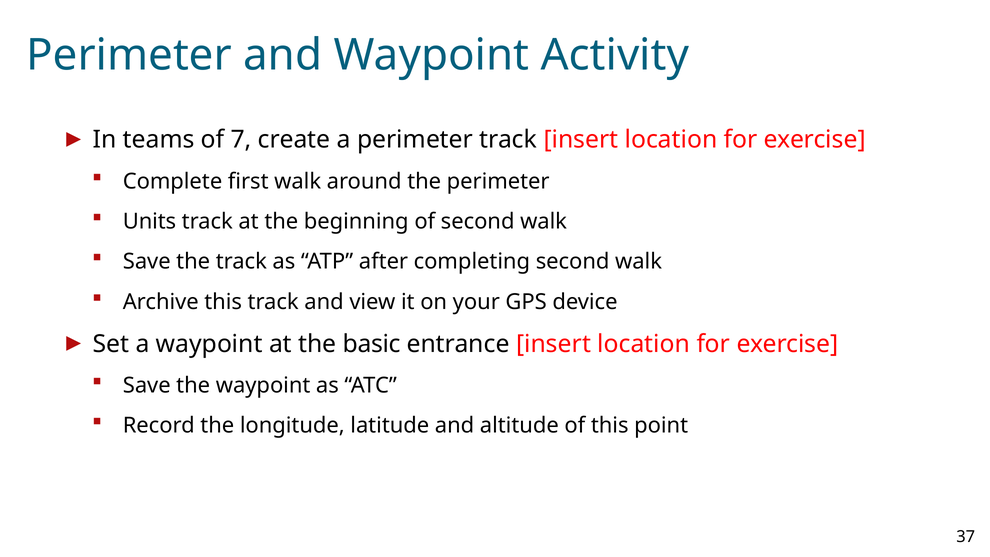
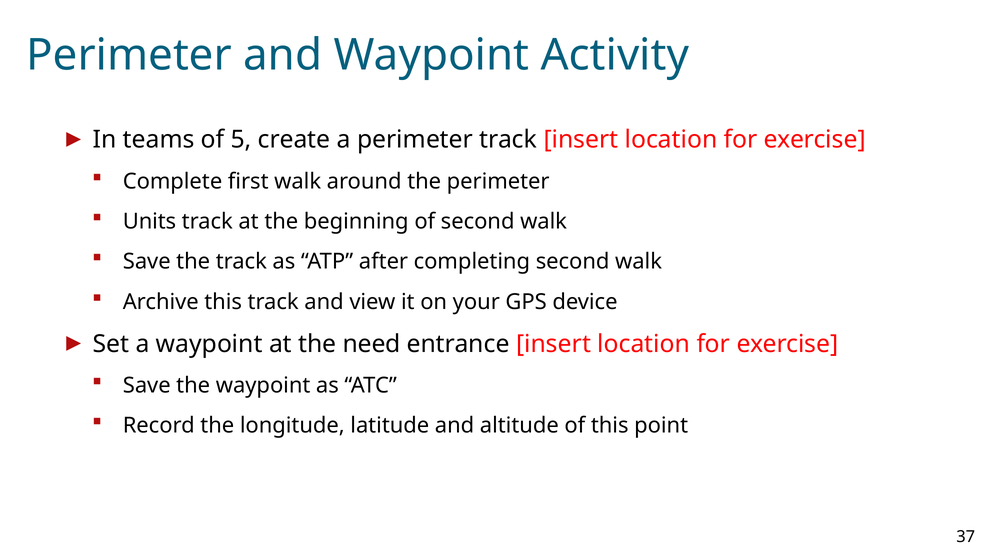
7: 7 -> 5 (241, 140)
basic: basic -> need (372, 344)
